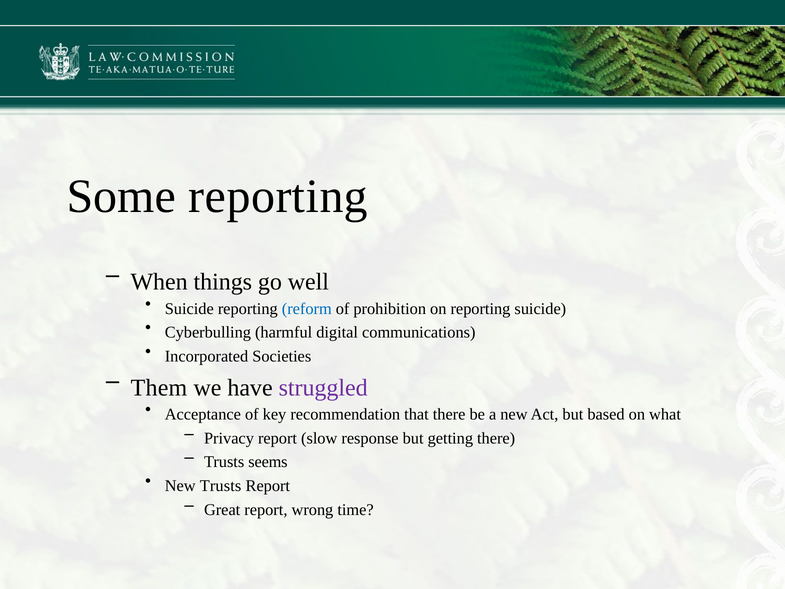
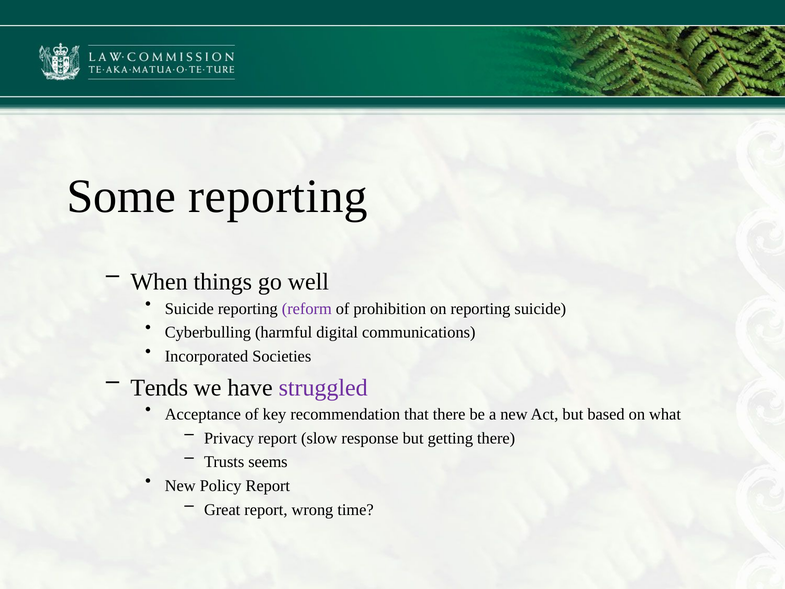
reform colour: blue -> purple (307, 309)
Them: Them -> Tends (159, 387)
New Trusts: Trusts -> Policy (221, 486)
